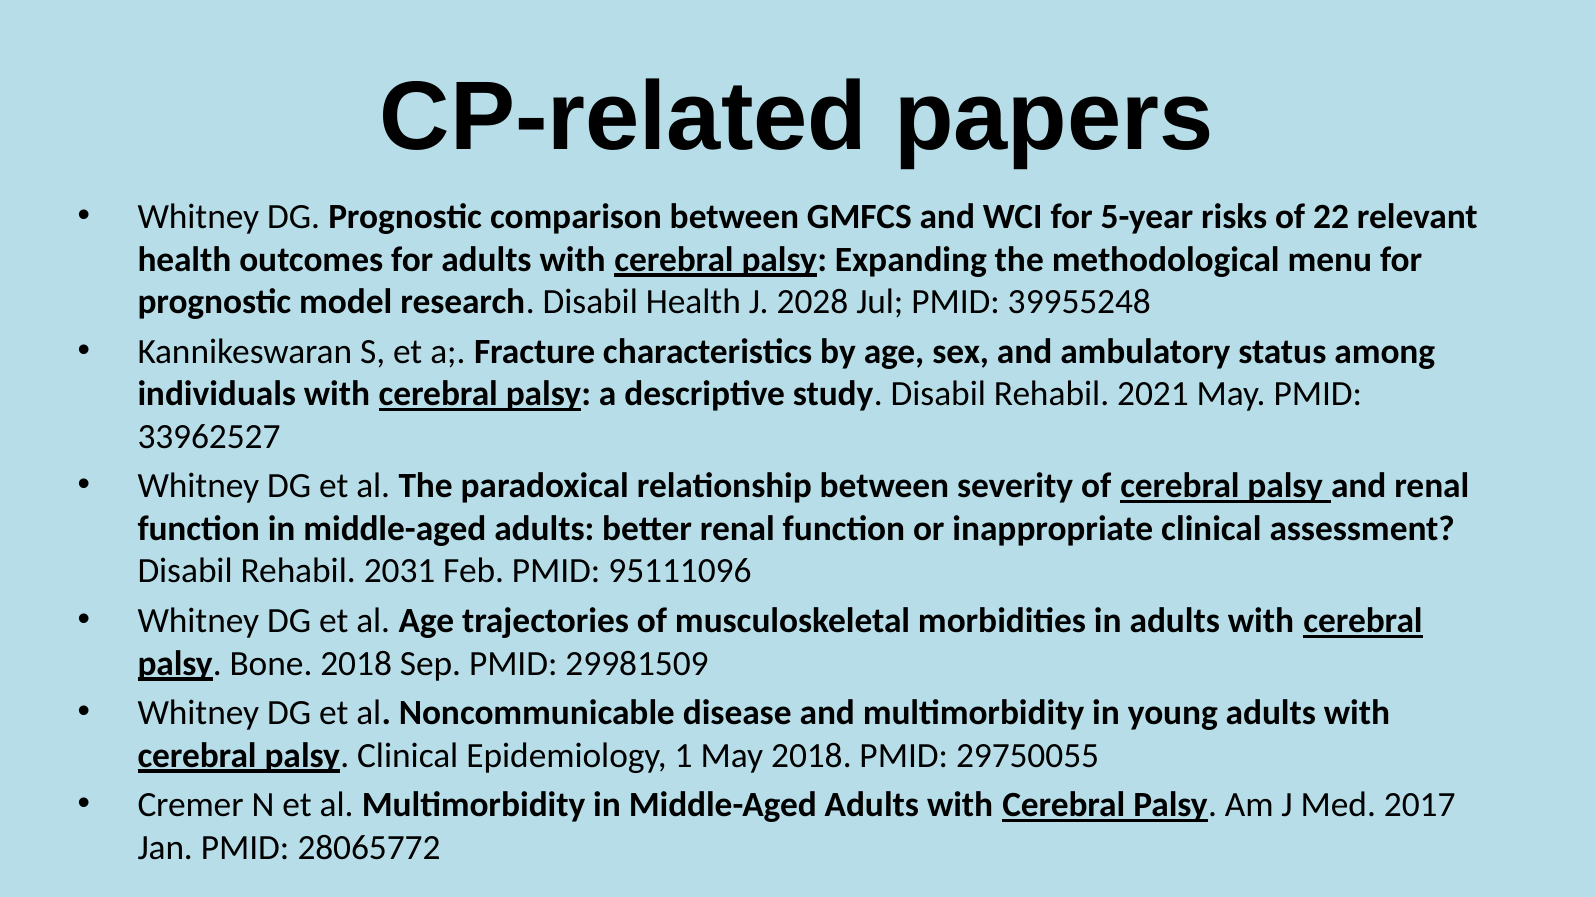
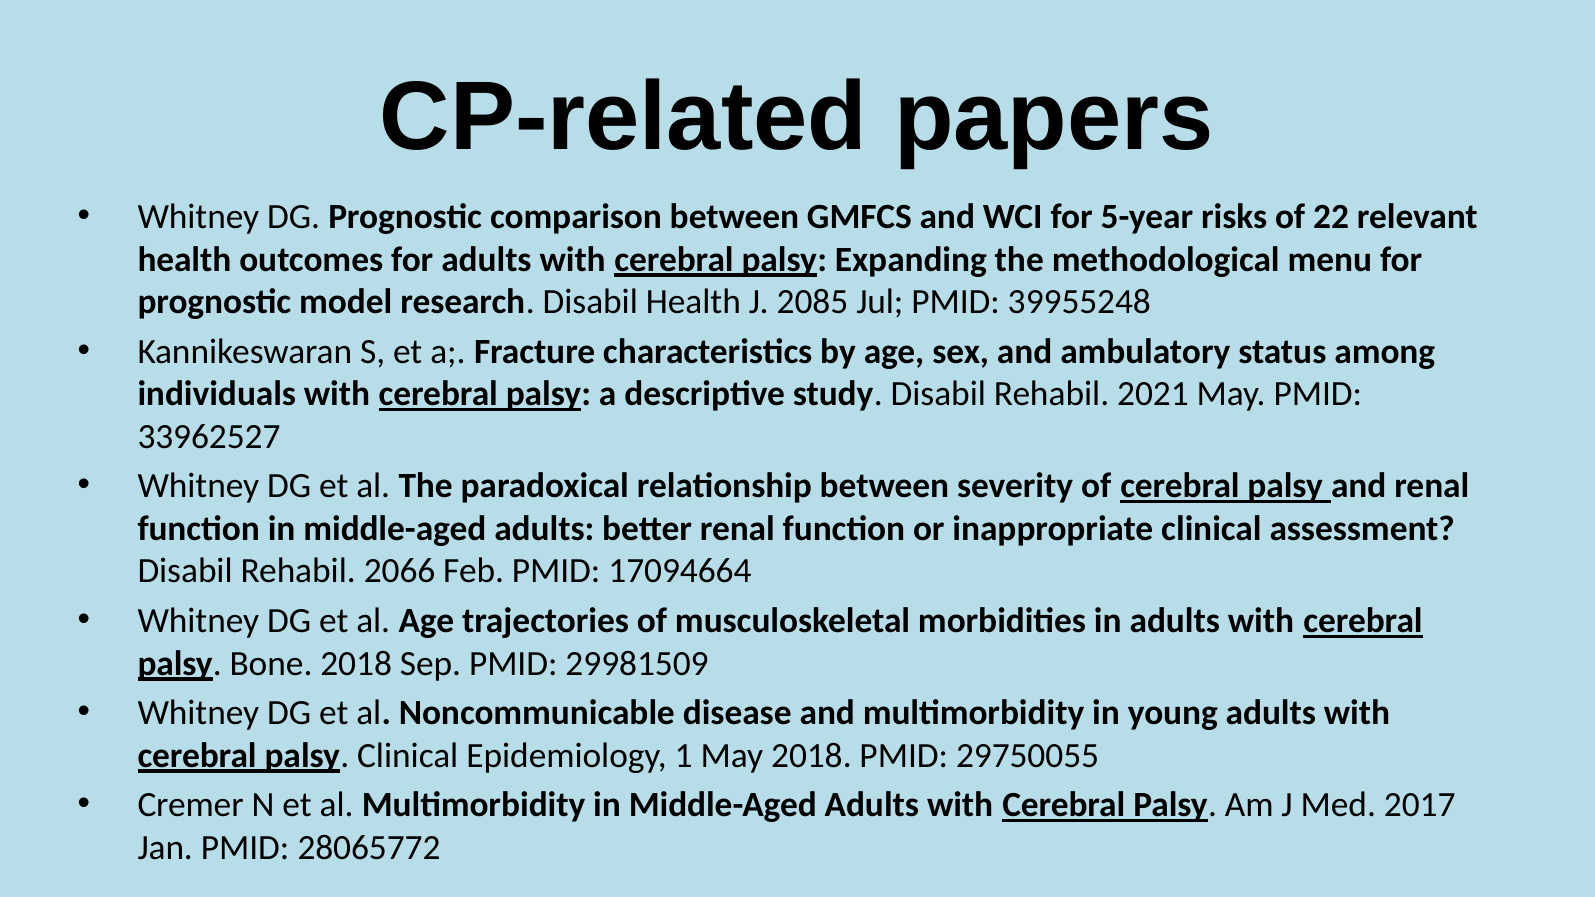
2028: 2028 -> 2085 (812, 302)
2031: 2031 -> 2066 (400, 571)
95111096: 95111096 -> 17094664 (680, 571)
